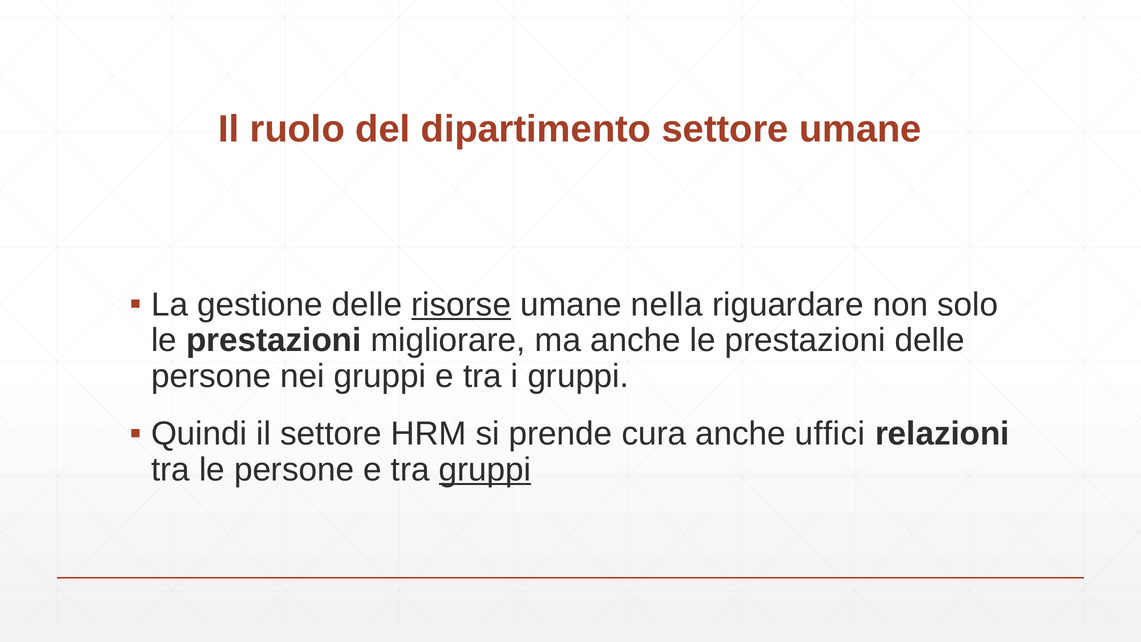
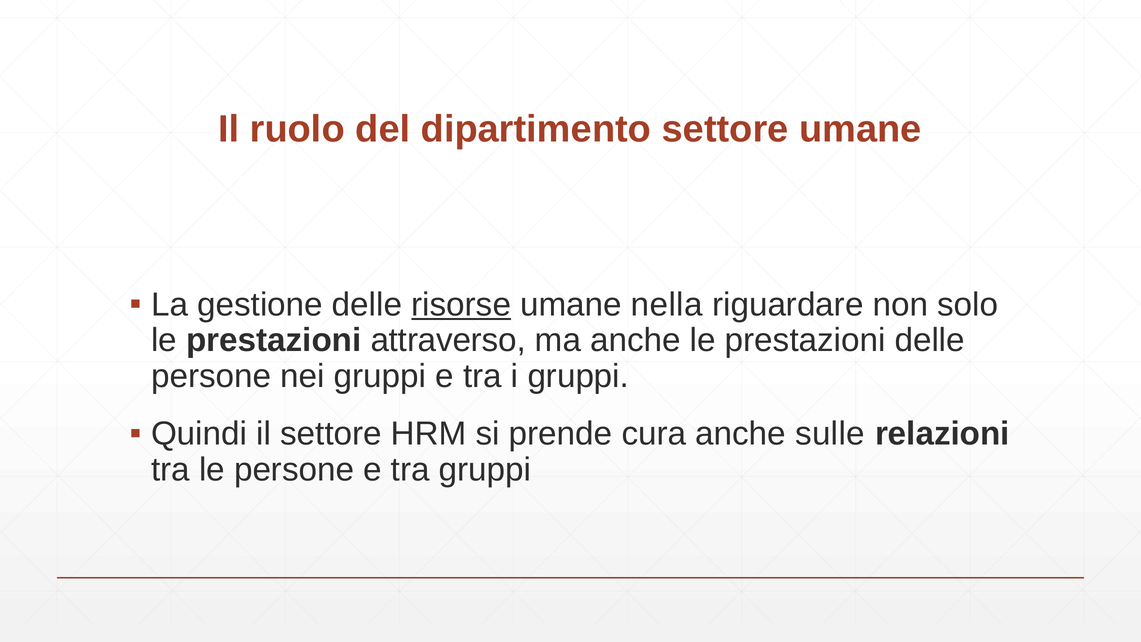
migliorare: migliorare -> attraverso (448, 340)
uffici: uffici -> sulle (830, 434)
gruppi underline: present -> none (485, 470)
